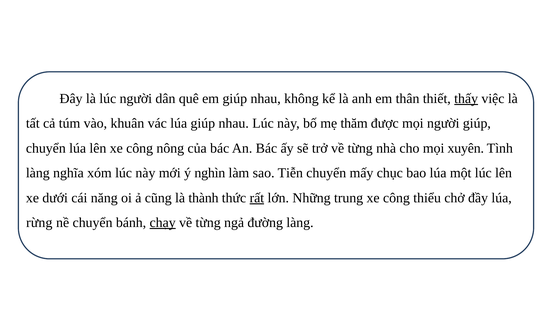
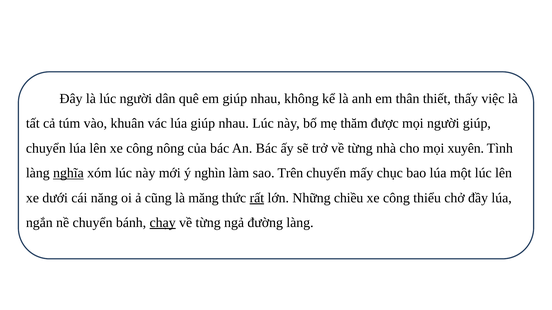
thấy underline: present -> none (466, 99)
nghĩa underline: none -> present (68, 173)
Tiễn: Tiễn -> Trên (290, 173)
thành: thành -> măng (203, 198)
trung: trung -> chiều (349, 198)
rừng: rừng -> ngắn (39, 223)
